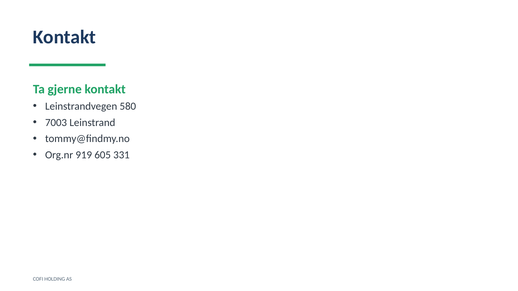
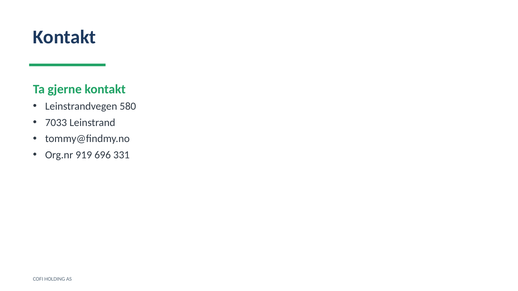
7003: 7003 -> 7033 (56, 123)
605: 605 -> 696 (103, 155)
